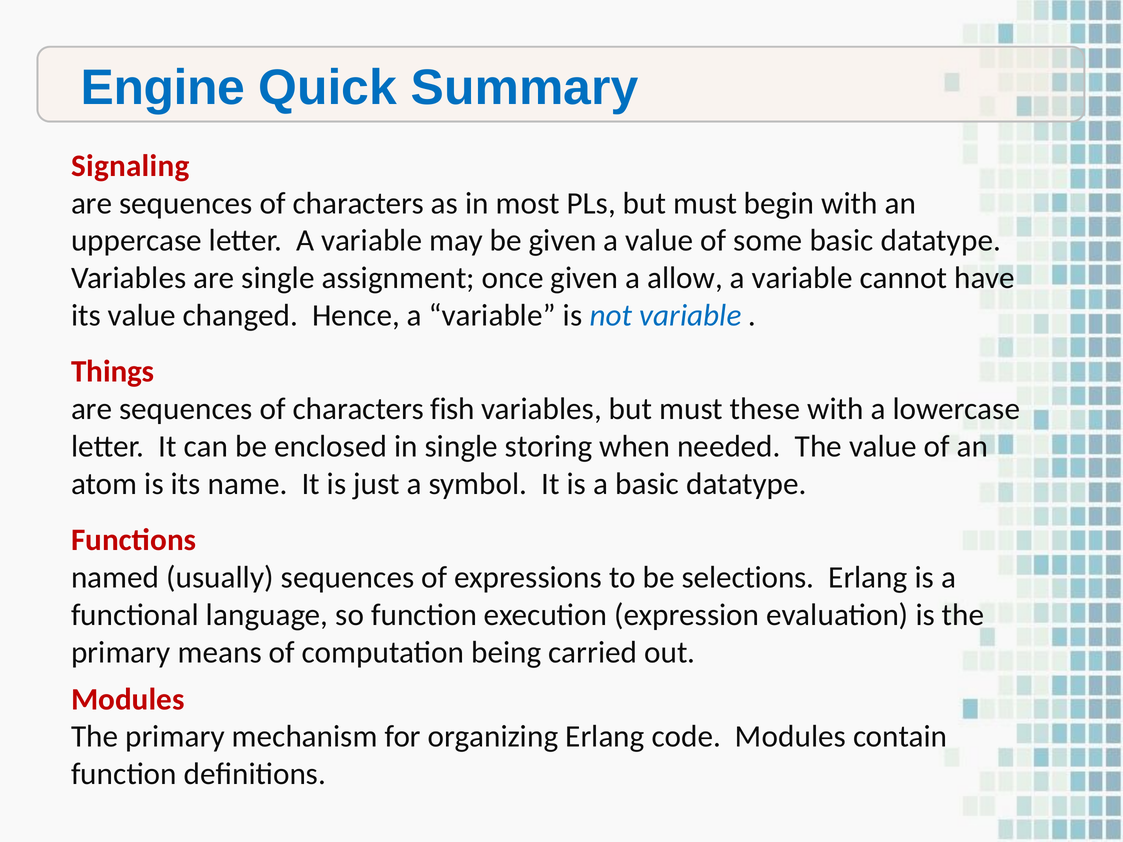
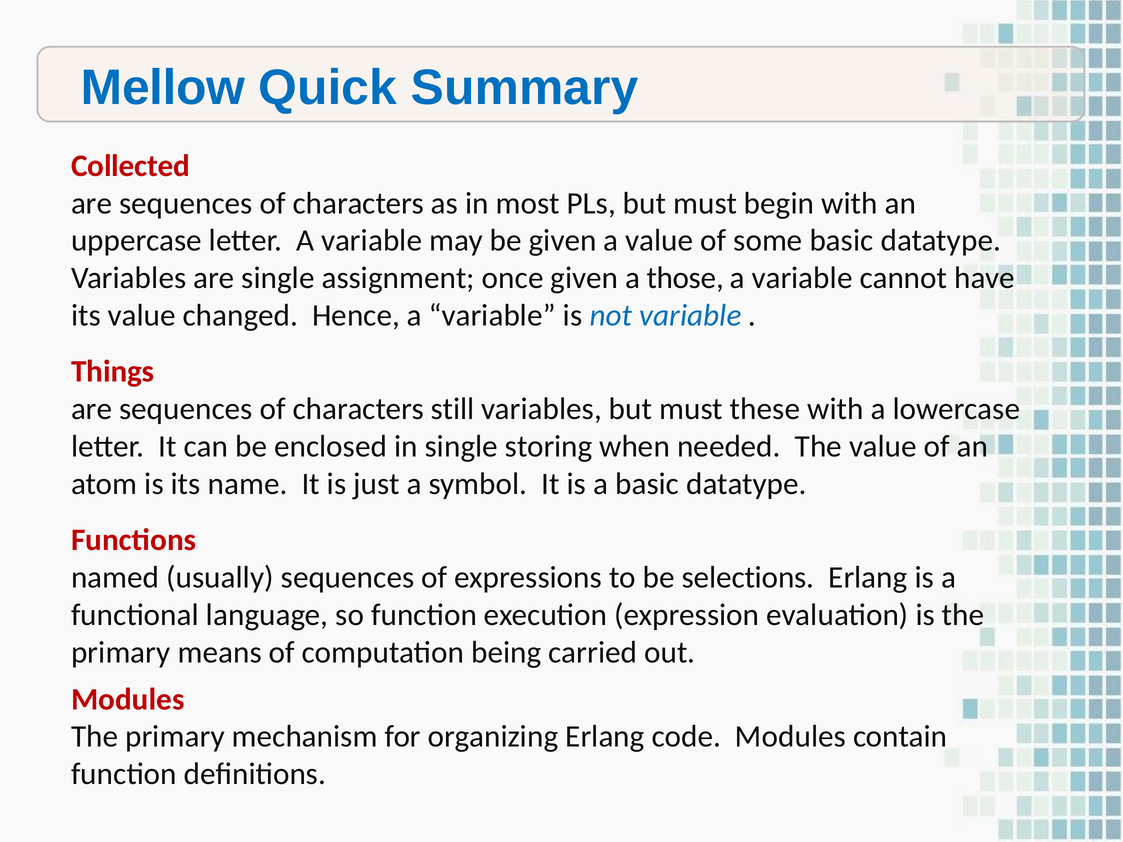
Engine: Engine -> Mellow (163, 88)
Signaling: Signaling -> Collected (131, 166)
allow: allow -> those (685, 278)
fish: fish -> still (453, 409)
